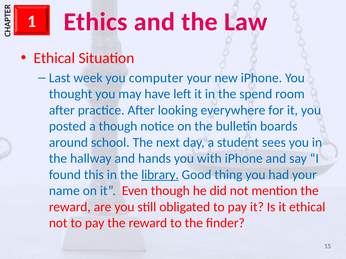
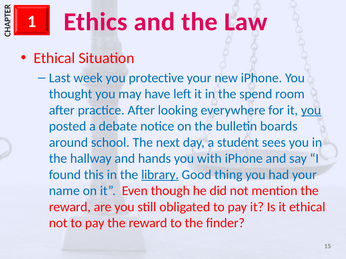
computer: computer -> protective (156, 78)
you underline: none -> present (311, 110)
a though: though -> debate (118, 127)
